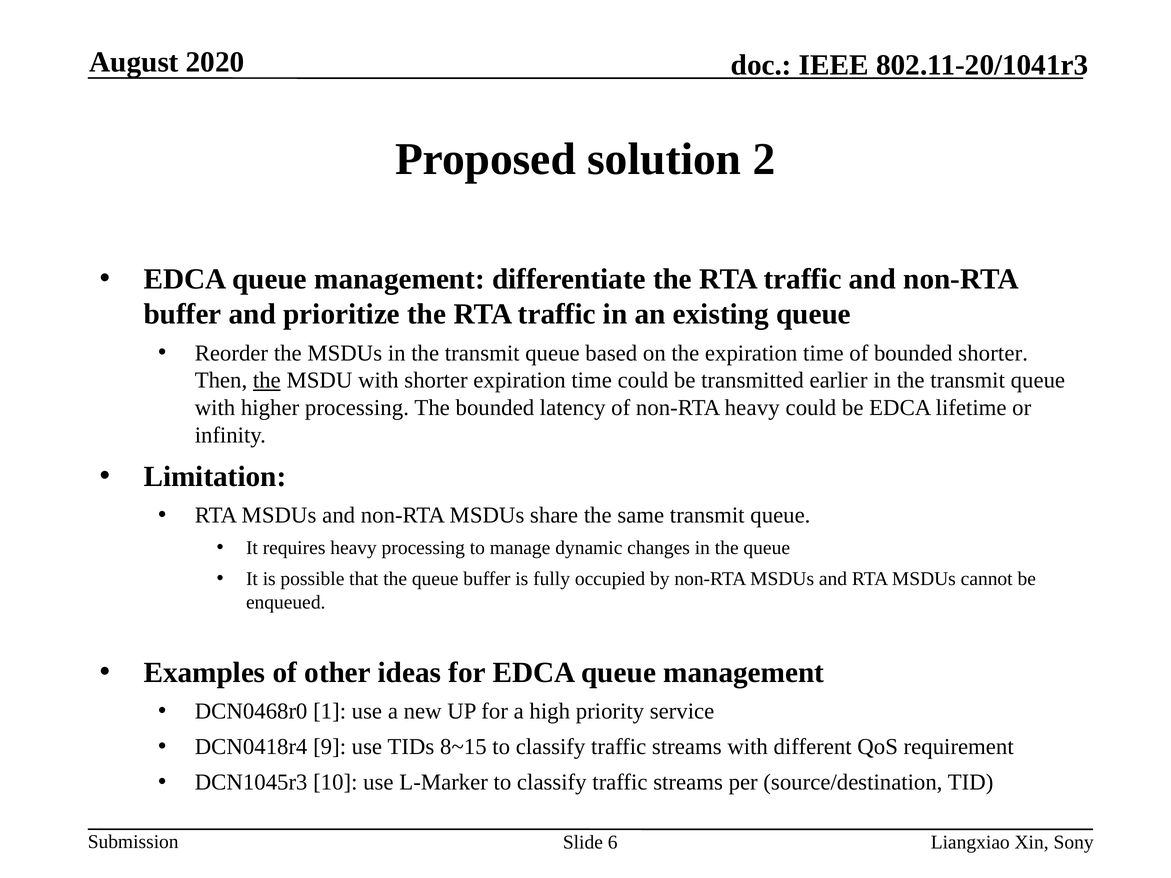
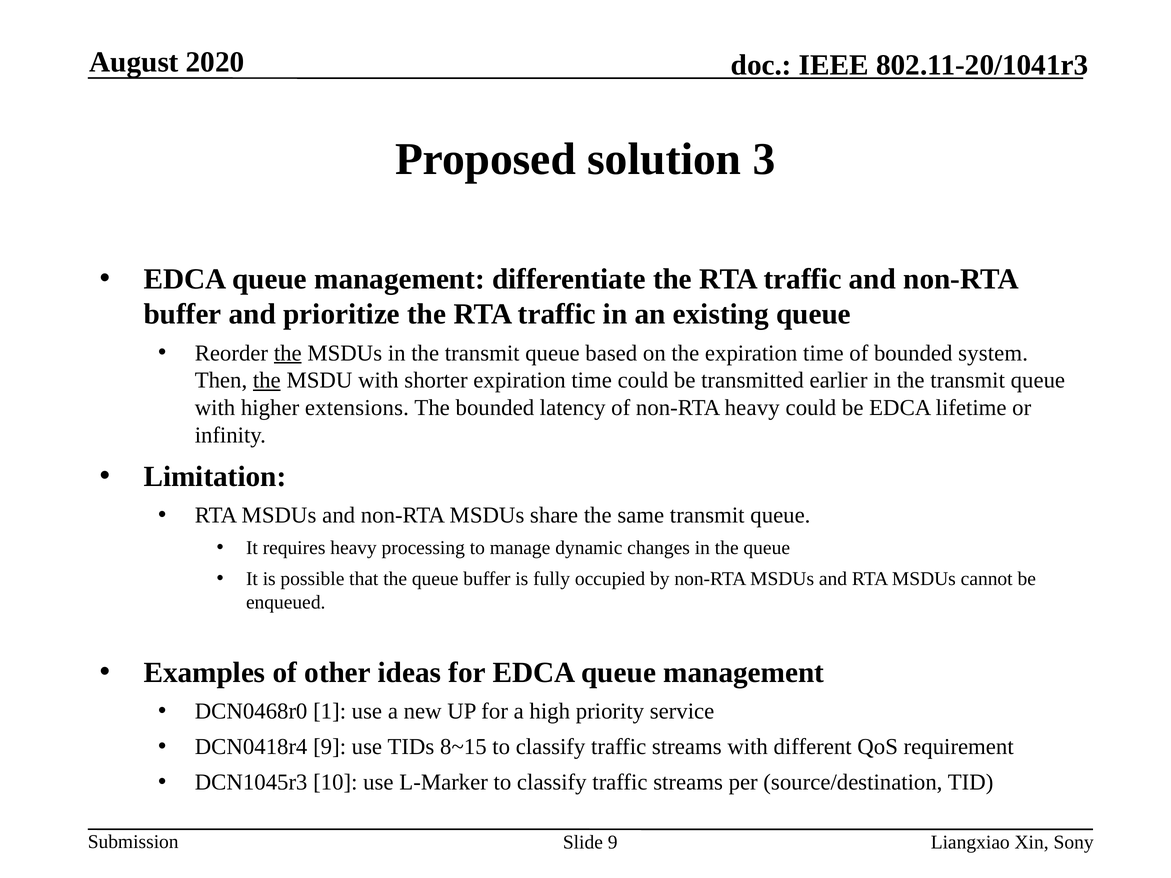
2: 2 -> 3 (764, 159)
the underline: none -> present (288, 353)
bounded shorter: shorter -> system (993, 353)
higher processing: processing -> extensions (357, 408)
Slide 6: 6 -> 9 (613, 842)
